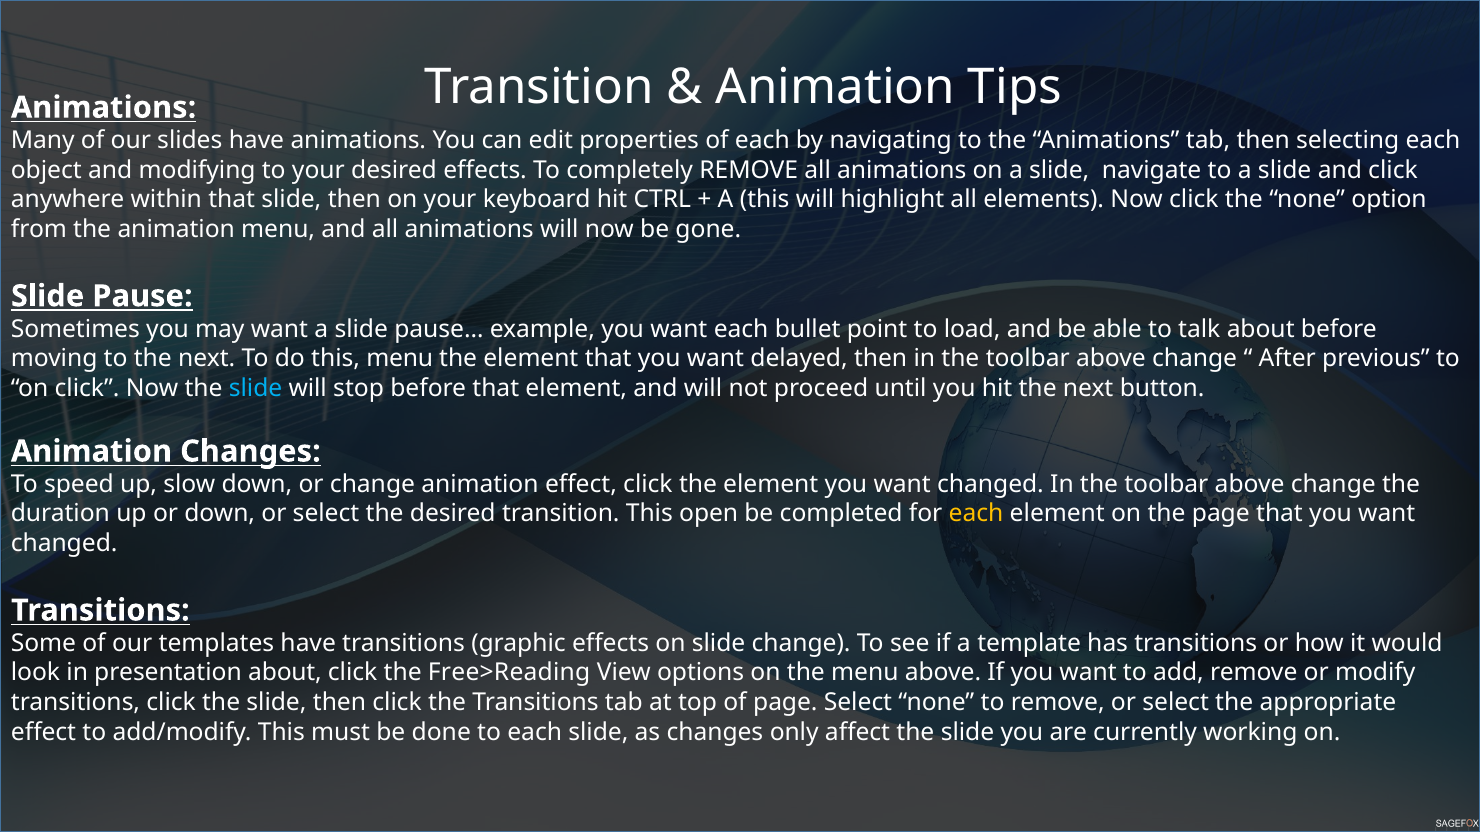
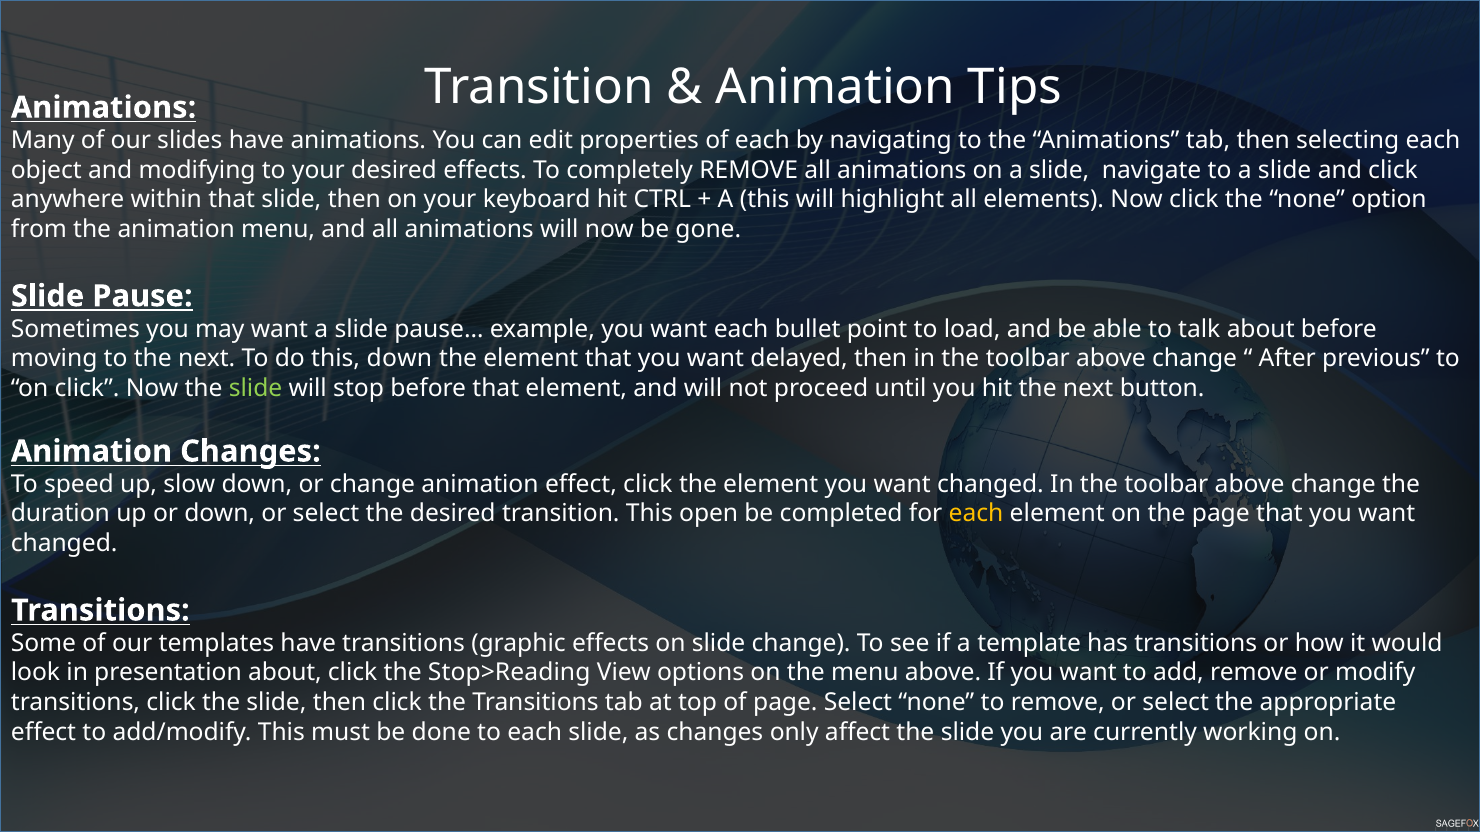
this menu: menu -> down (399, 359)
slide colour: light blue -> light green (256, 388)
Free>Reading: Free>Reading -> Stop>Reading (509, 673)
